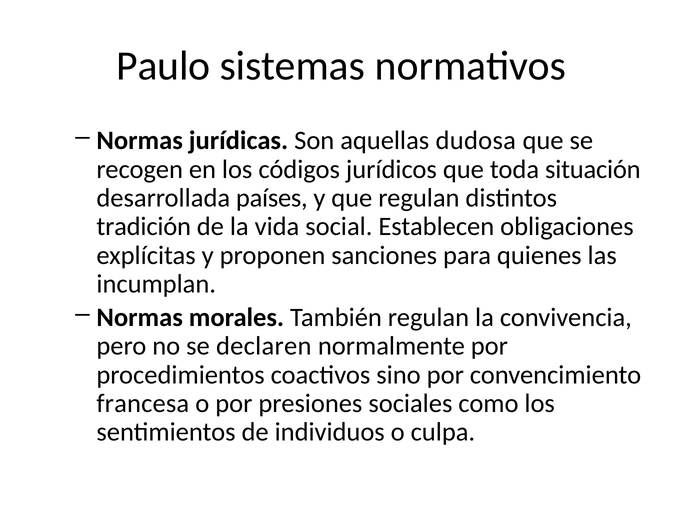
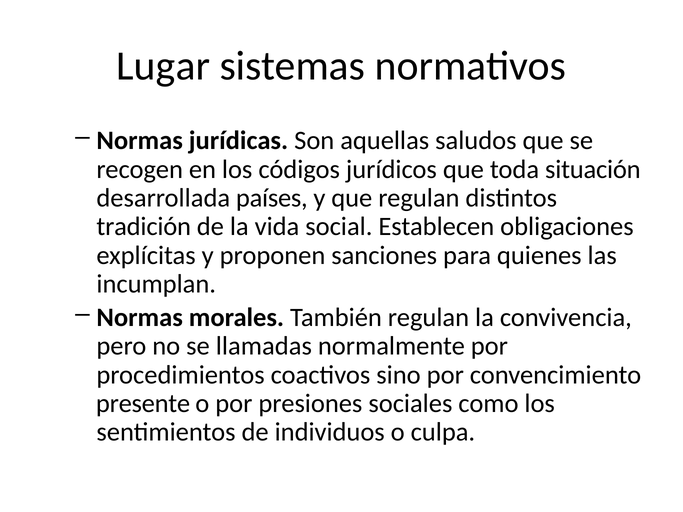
Paulo: Paulo -> Lugar (163, 66)
dudosa: dudosa -> saludos (476, 141)
declaren: declaren -> llamadas (264, 346)
francesa: francesa -> presente (143, 404)
